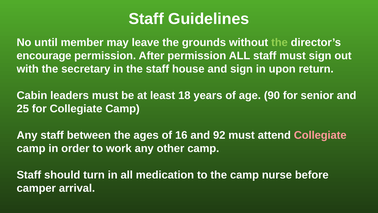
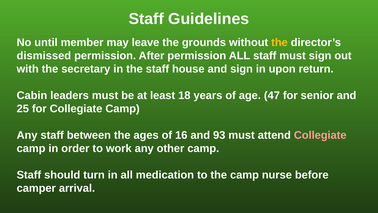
the colour: light green -> yellow (279, 42)
encourage: encourage -> dismissed (44, 56)
90: 90 -> 47 (272, 95)
92: 92 -> 93 (219, 135)
